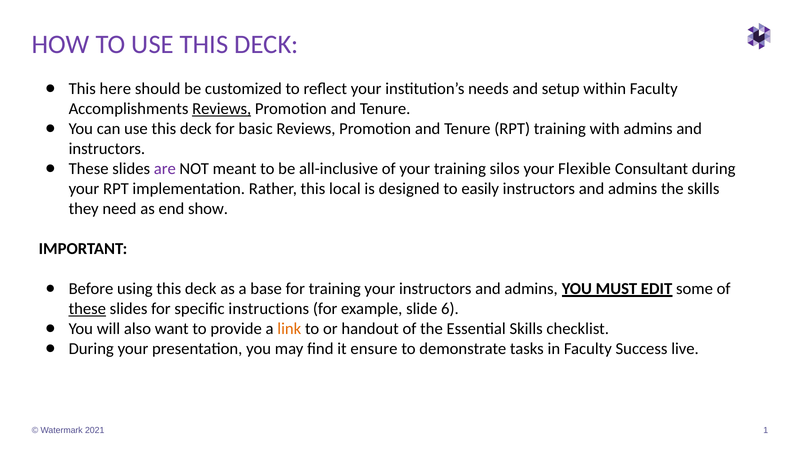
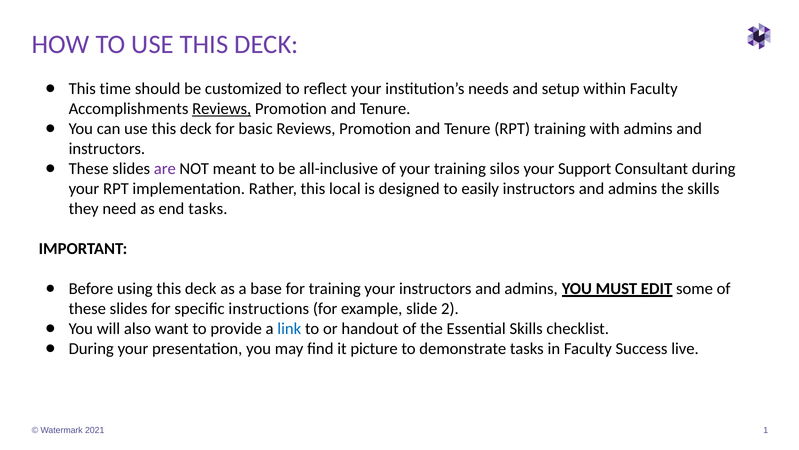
here: here -> time (115, 89)
Flexible: Flexible -> Support (585, 169)
end show: show -> tasks (208, 209)
these underline: present -> none (87, 308)
6: 6 -> 2 (450, 308)
link colour: orange -> blue (289, 328)
ensure: ensure -> picture (374, 348)
